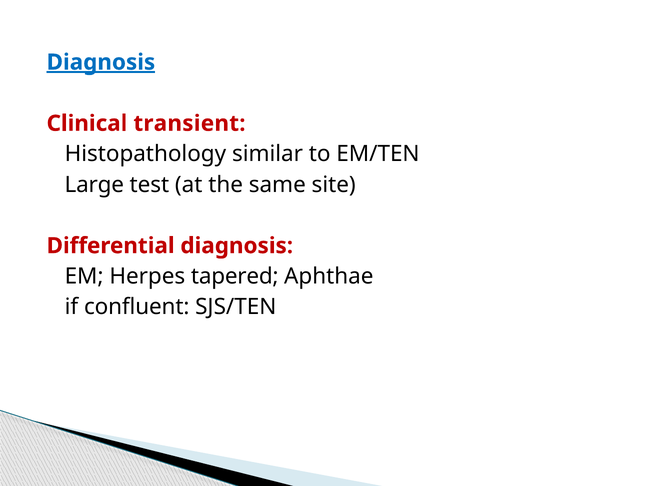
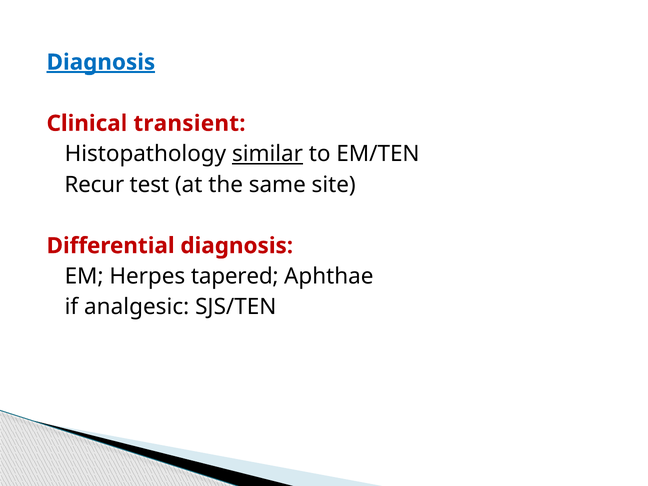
similar underline: none -> present (268, 154)
Large: Large -> Recur (94, 185)
confluent: confluent -> analgesic (137, 307)
